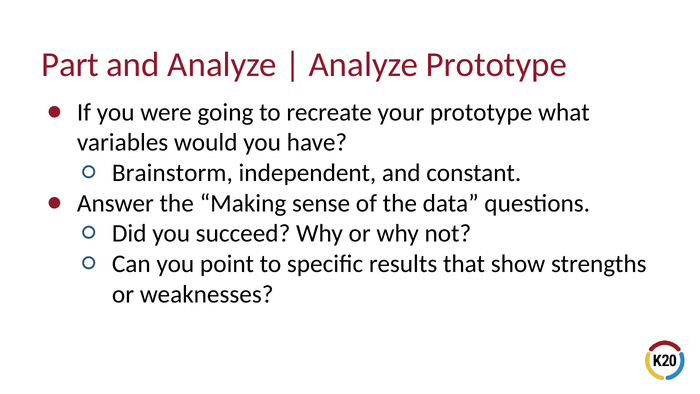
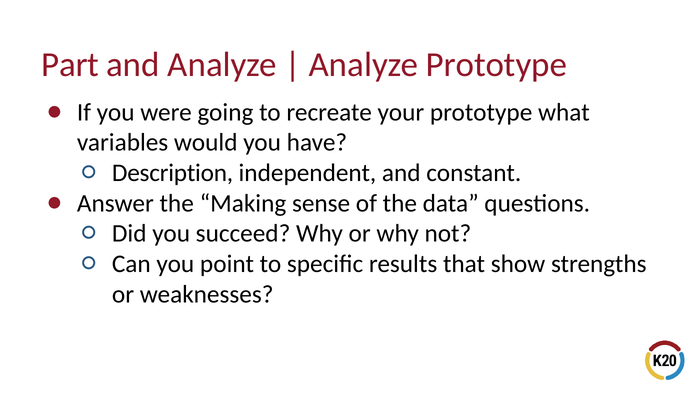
Brainstorm: Brainstorm -> Description (173, 173)
